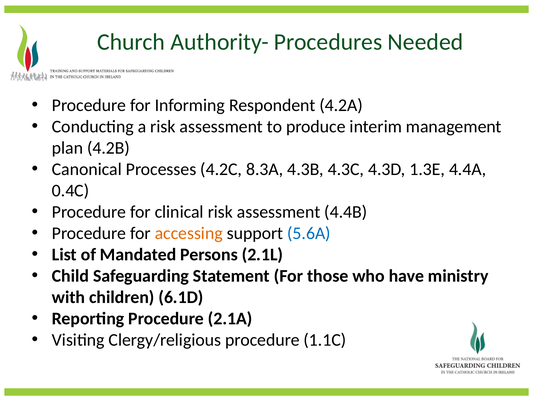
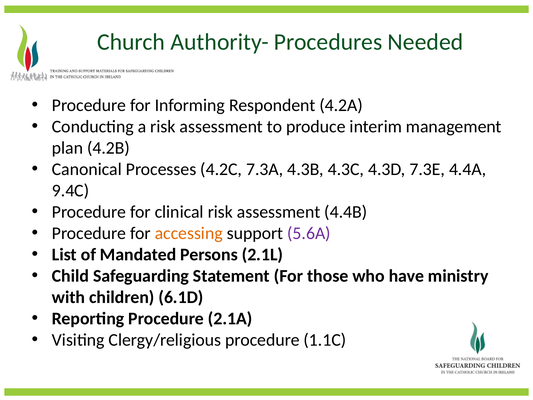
8.3A: 8.3A -> 7.3A (265, 169)
1.3E: 1.3E -> 7.3E (427, 169)
0.4C: 0.4C -> 9.4C (71, 191)
5.6A colour: blue -> purple (309, 233)
